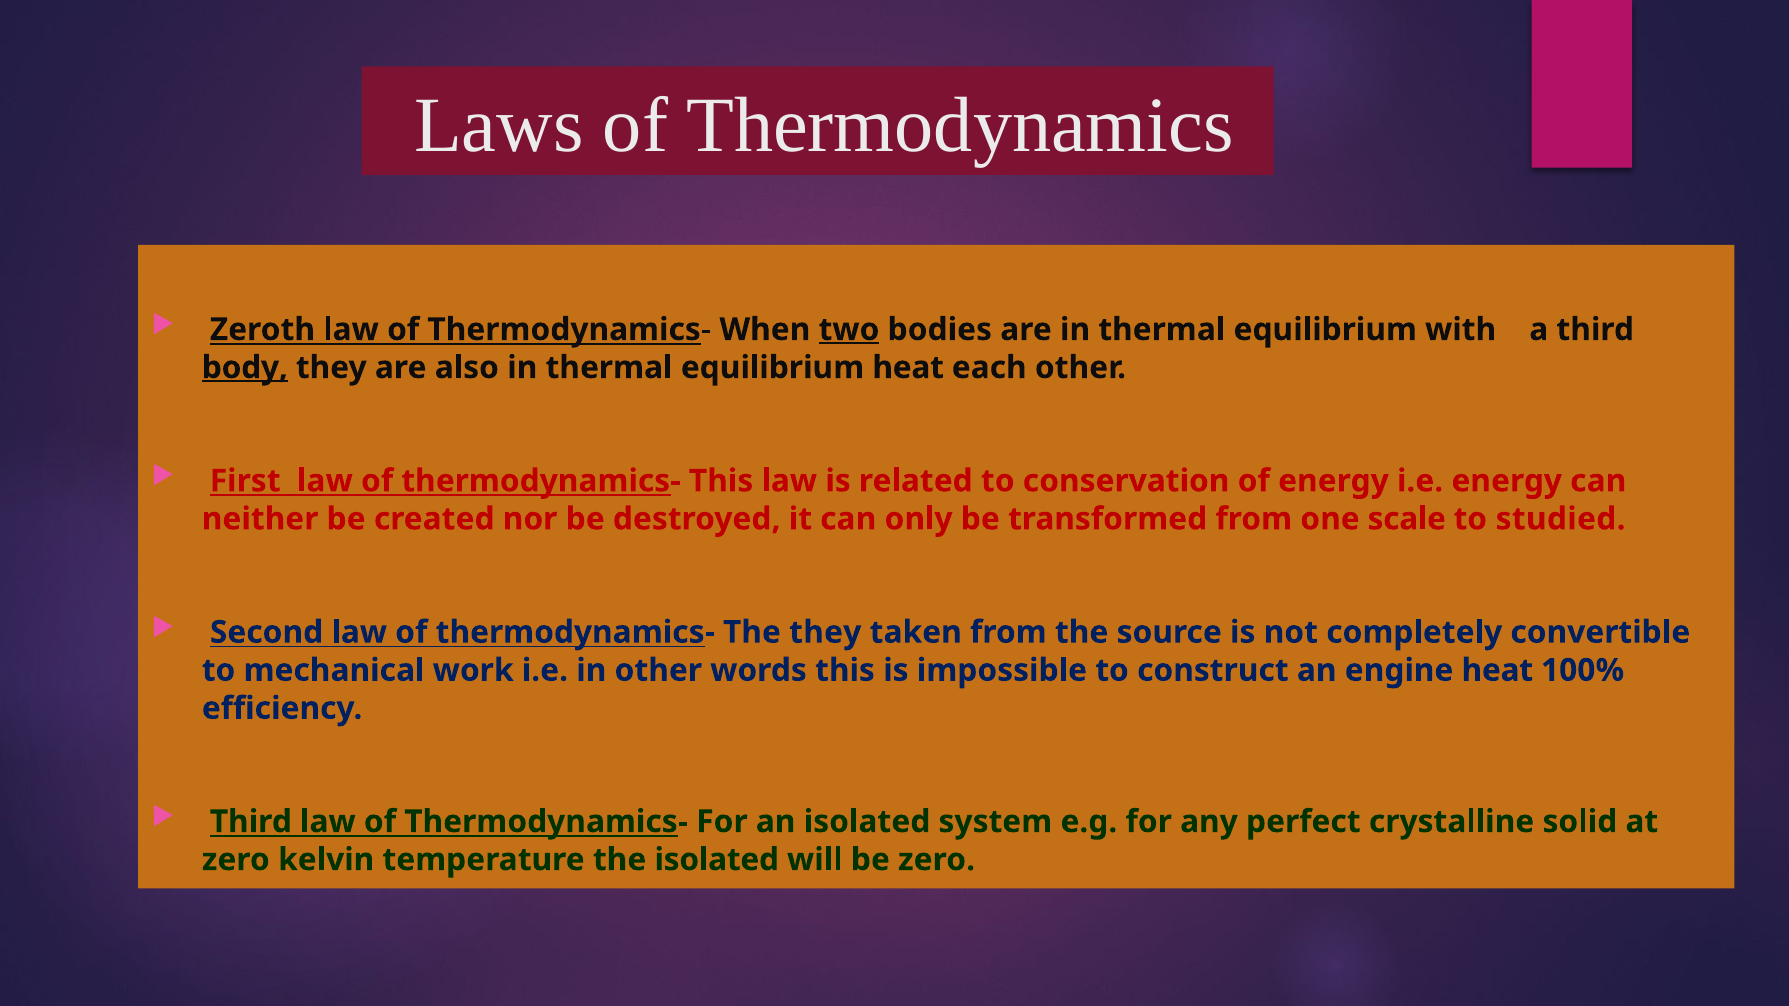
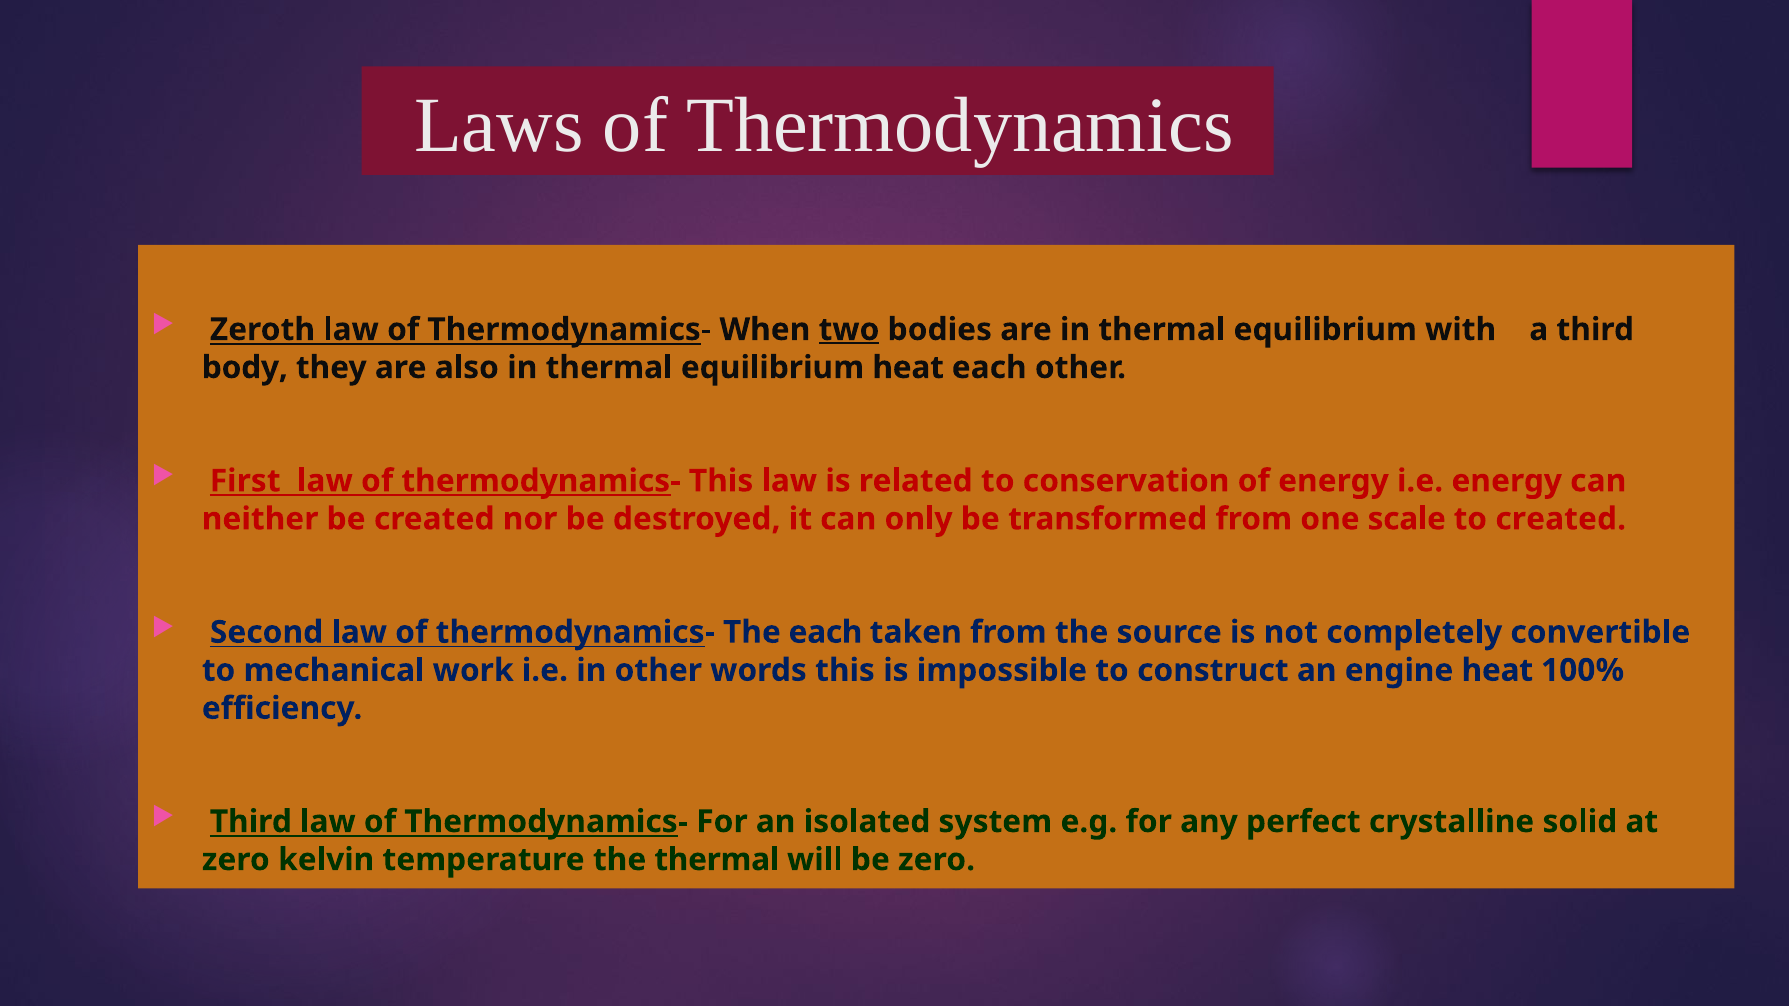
body underline: present -> none (245, 368)
to studied: studied -> created (1561, 519)
The they: they -> each (826, 632)
the isolated: isolated -> thermal (717, 860)
